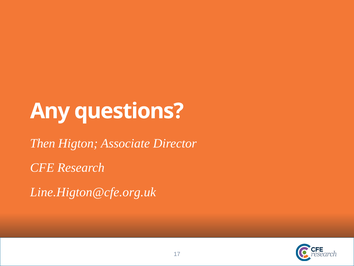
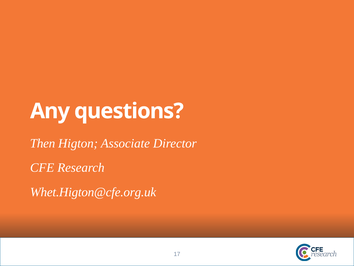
Line.Higton@cfe.org.uk: Line.Higton@cfe.org.uk -> Whet.Higton@cfe.org.uk (93, 192)
